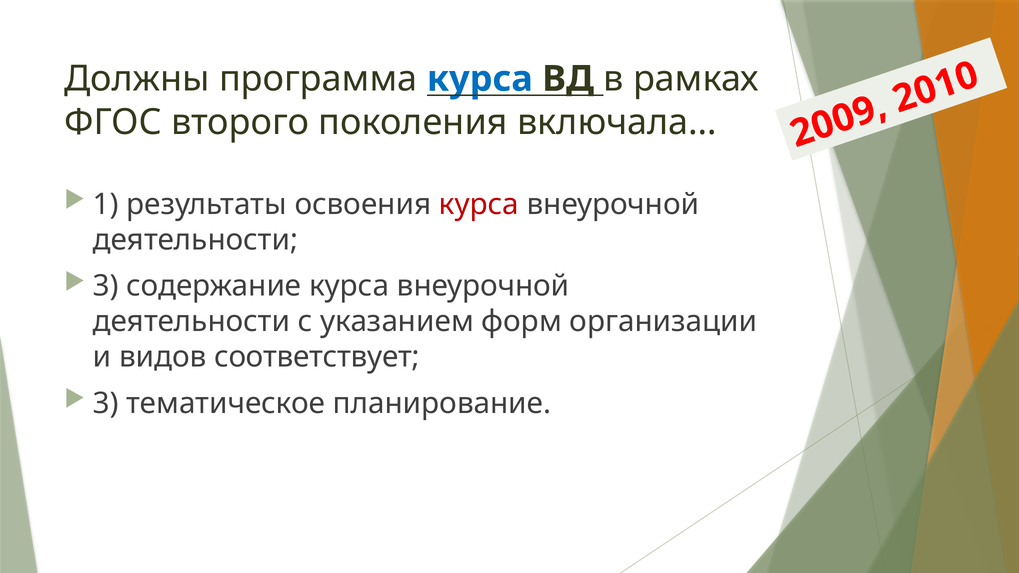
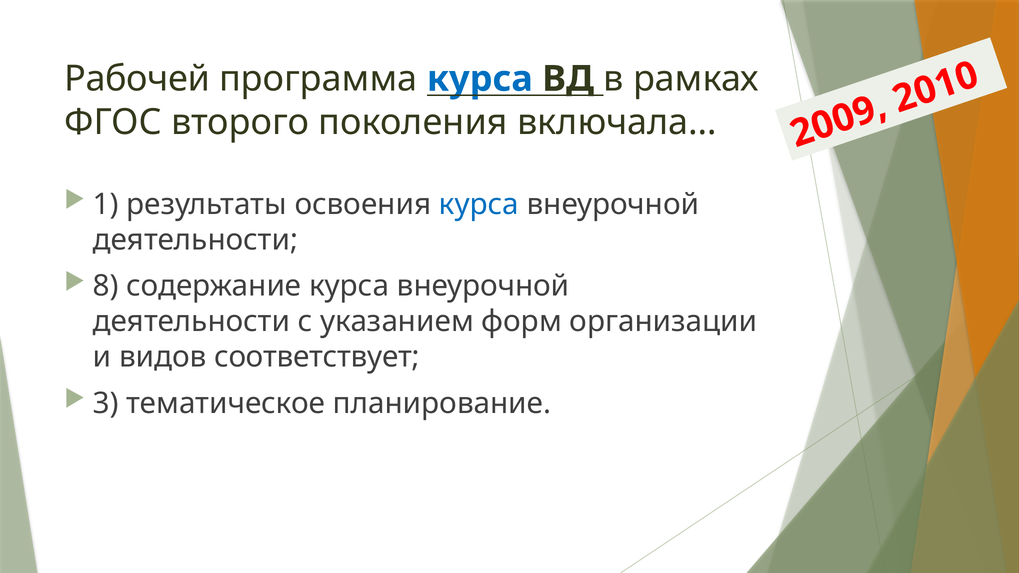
Должны: Должны -> Рабочей (137, 79)
курса colour: red -> blue (479, 204)
3: 3 -> 8 (106, 286)
